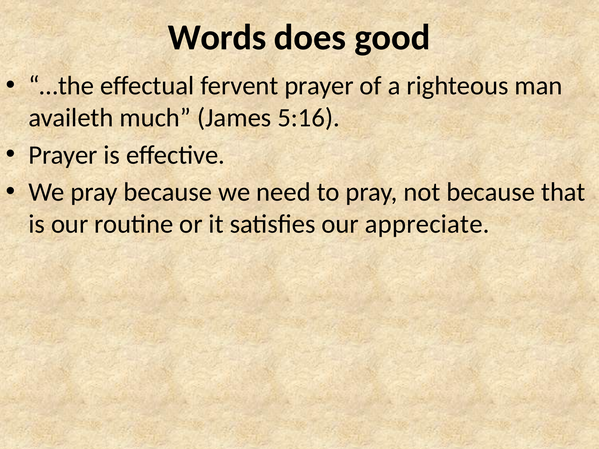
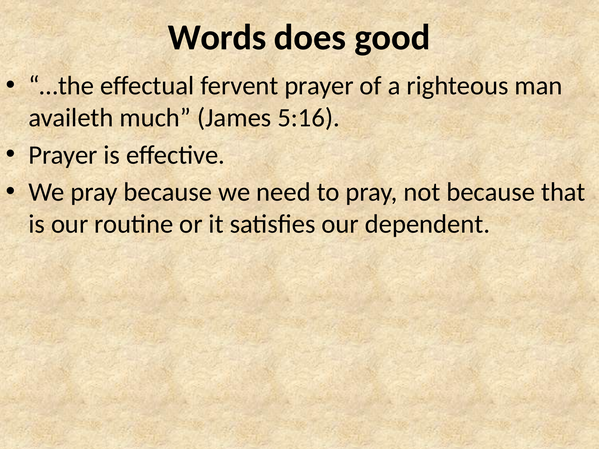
appreciate: appreciate -> dependent (427, 224)
